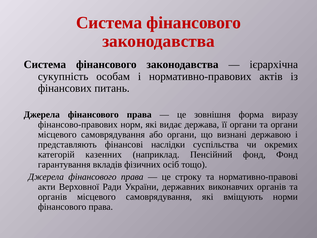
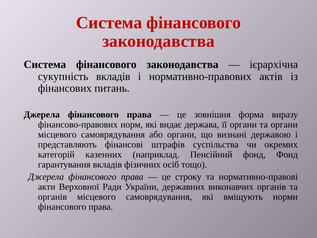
сукупність особам: особам -> вкладів (113, 76)
наслідки: наслідки -> штрафів (168, 144)
